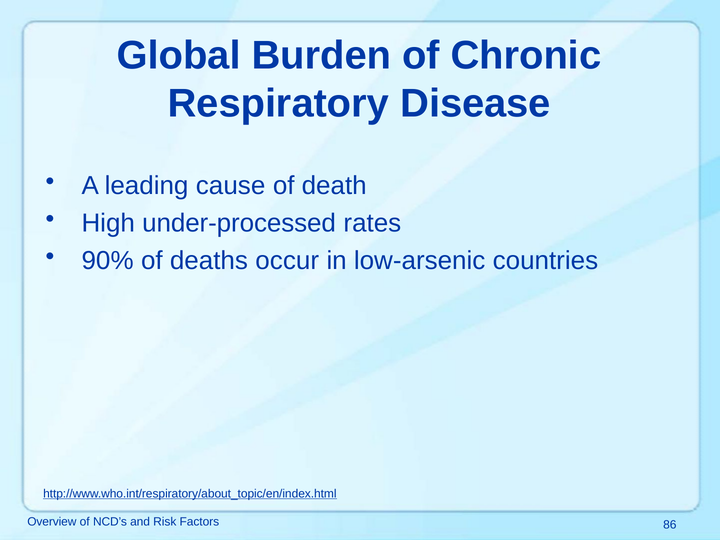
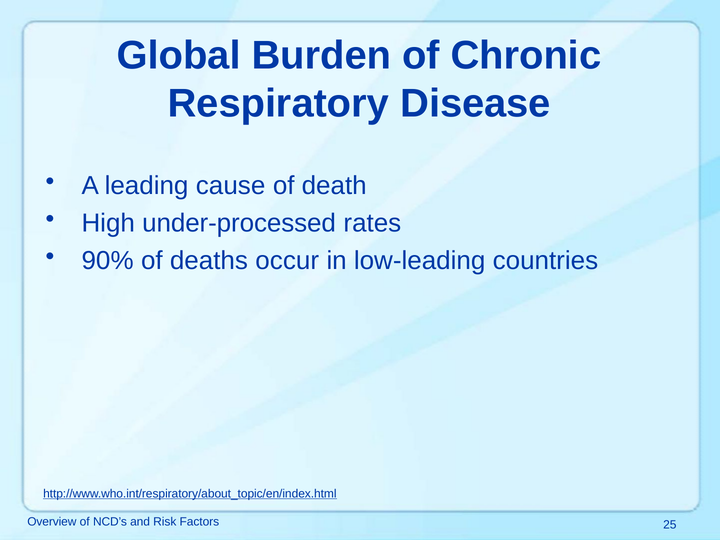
low-arsenic: low-arsenic -> low-leading (420, 261)
86: 86 -> 25 (670, 525)
